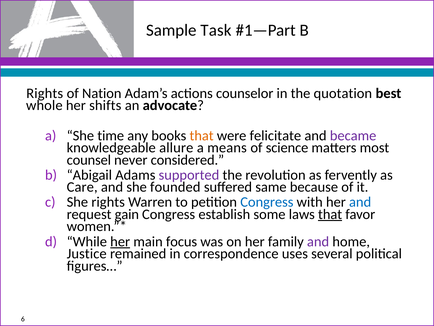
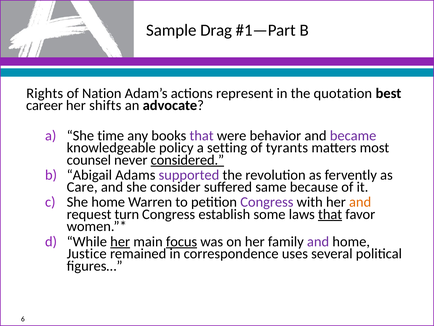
Task: Task -> Drag (216, 30)
counselor: counselor -> represent (245, 93)
whole: whole -> career (44, 105)
that colour: orange -> purple (202, 135)
felicitate: felicitate -> behavior (275, 135)
allure: allure -> policy (176, 148)
means: means -> setting (227, 148)
science: science -> tyrants (287, 148)
considered underline: none -> present (187, 160)
founded: founded -> consider (175, 187)
She rights: rights -> home (108, 202)
Congress colour: blue -> purple (267, 202)
and colour: blue -> orange (360, 202)
gain: gain -> turn (127, 214)
focus underline: none -> present (182, 241)
